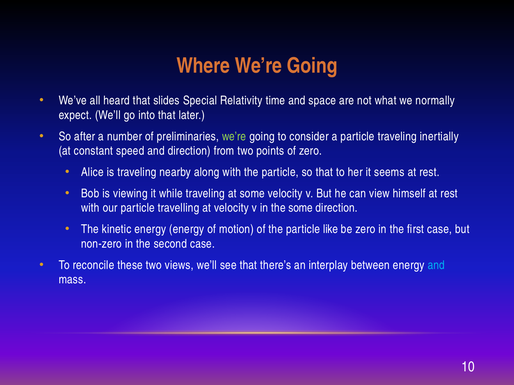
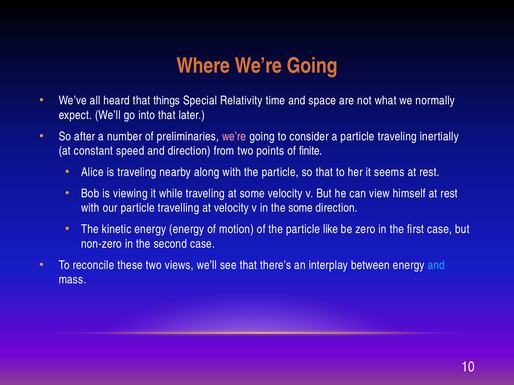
slides: slides -> things (167, 101)
we’re colour: light green -> pink (234, 137)
of zero: zero -> finite (311, 151)
